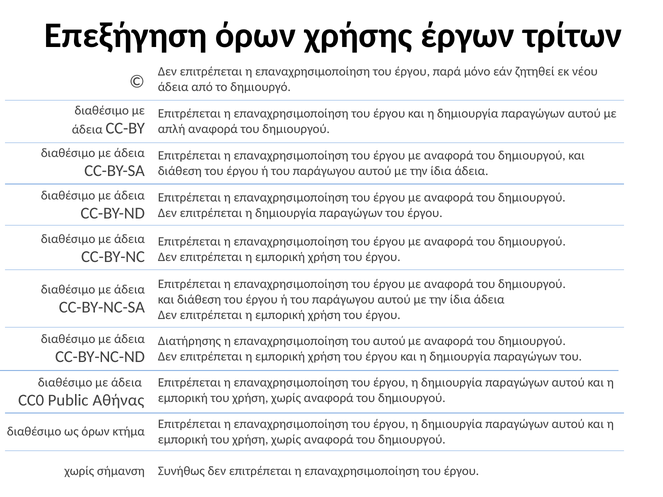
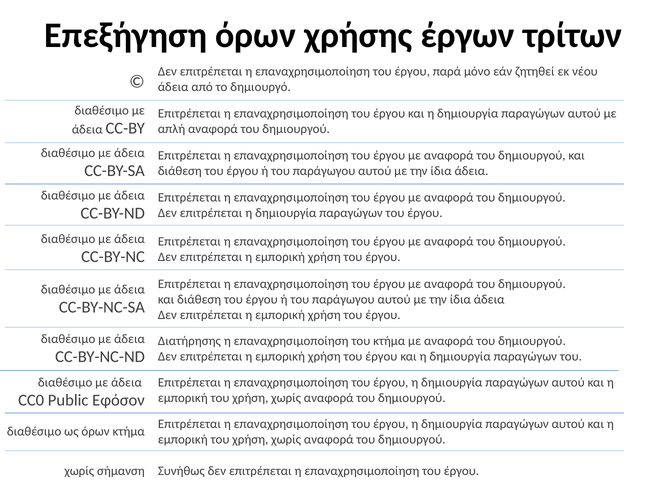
του αυτού: αυτού -> κτήμα (389, 341)
Αθήνας: Αθήνας -> Εφόσον (118, 400)
